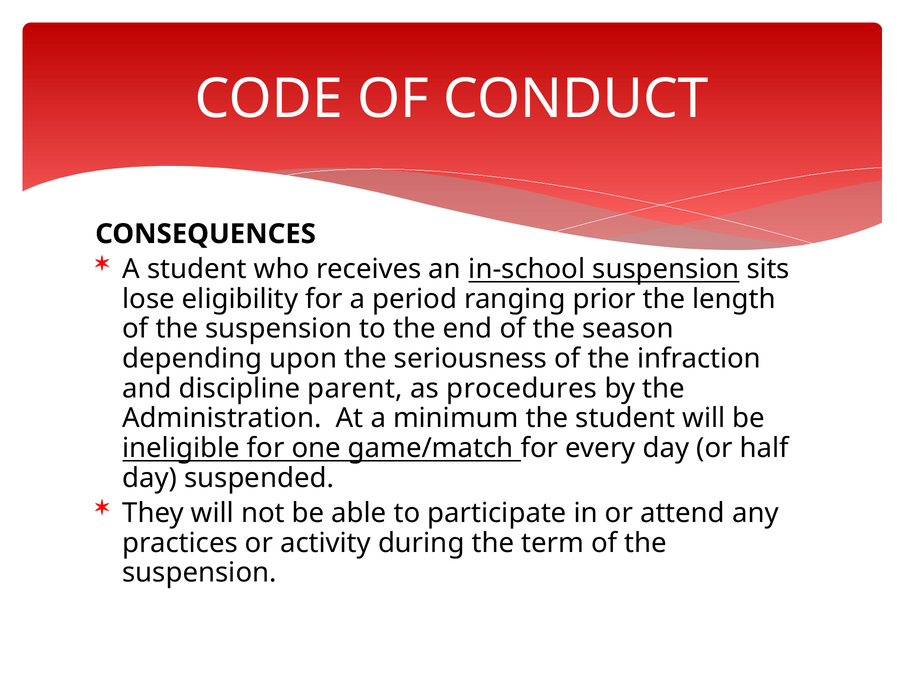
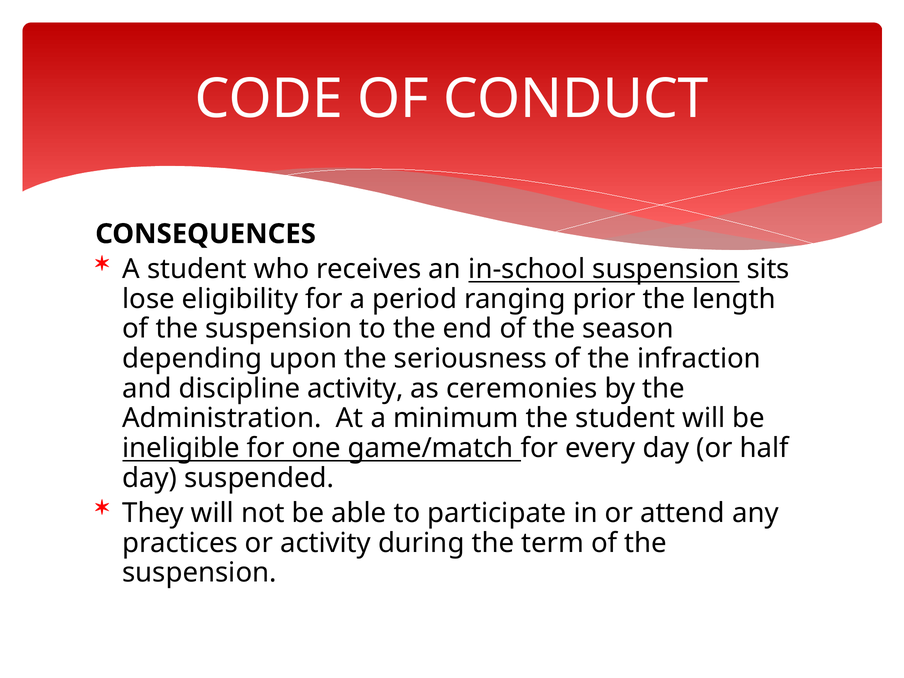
discipline parent: parent -> activity (355, 389)
procedures: procedures -> ceremonies (522, 389)
